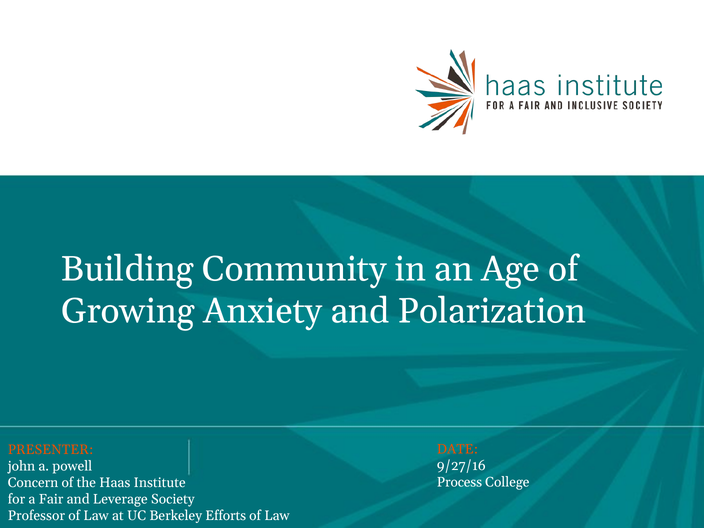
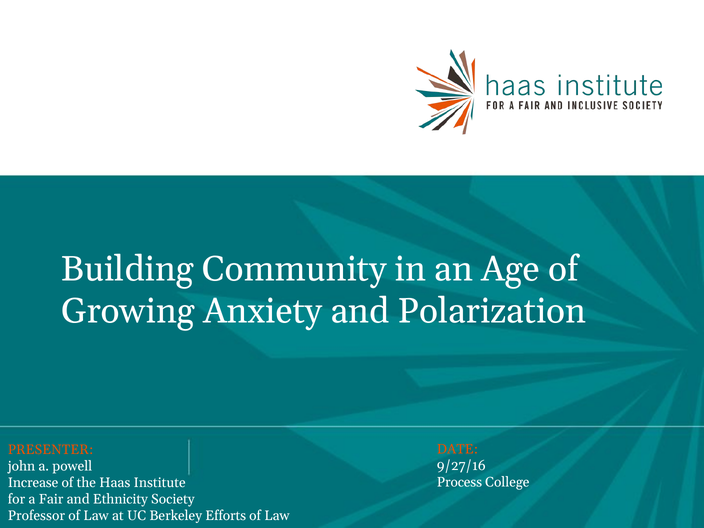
Concern: Concern -> Increase (33, 483)
Leverage: Leverage -> Ethnicity (120, 499)
